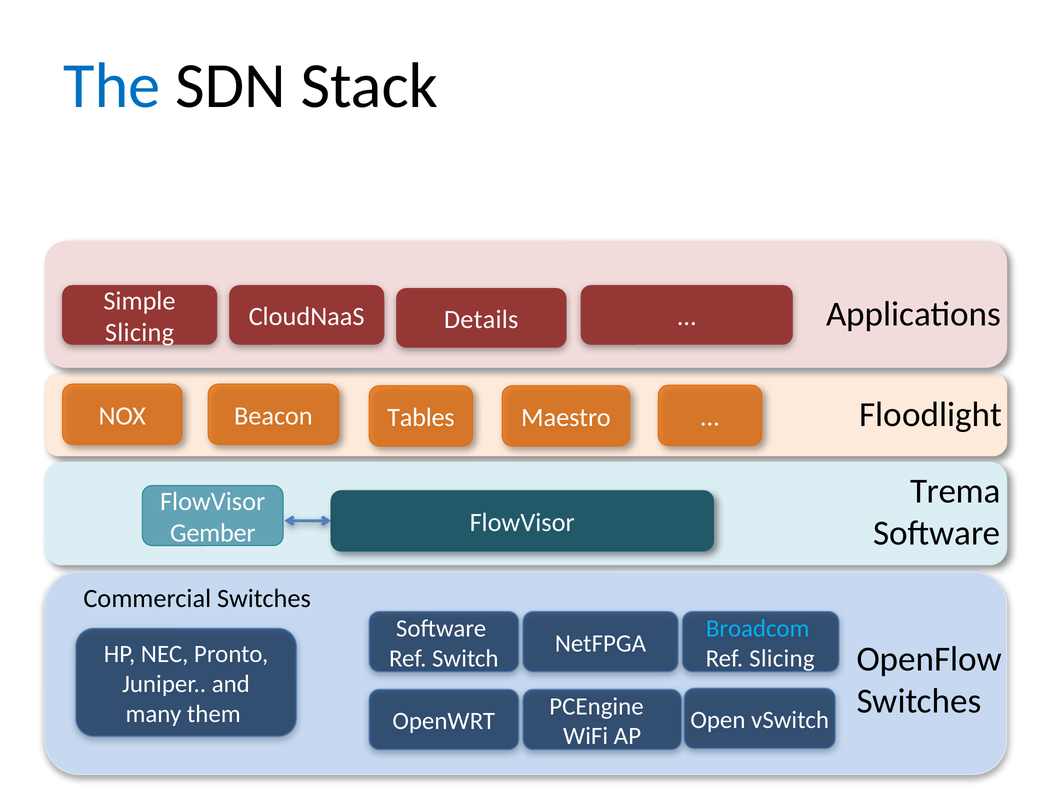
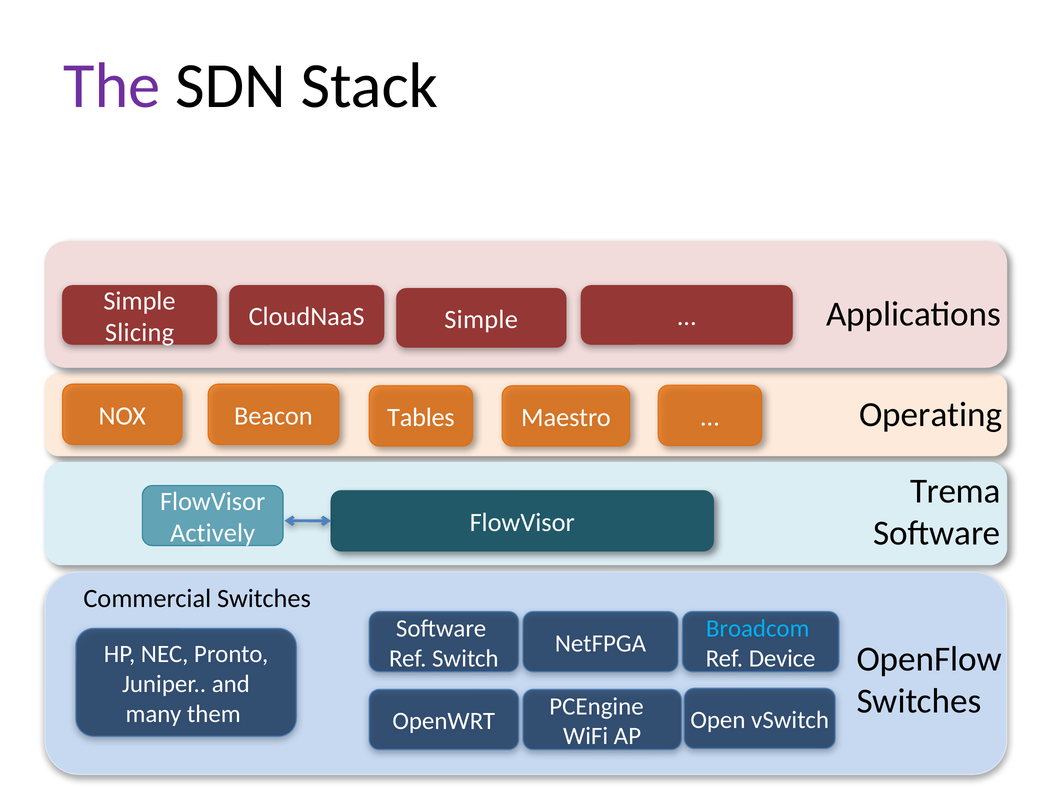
The colour: blue -> purple (112, 86)
Details: Details -> Simple (481, 320)
Floodlight: Floodlight -> Operating (931, 415)
Gember: Gember -> Actively (213, 533)
Ref Slicing: Slicing -> Device (782, 659)
